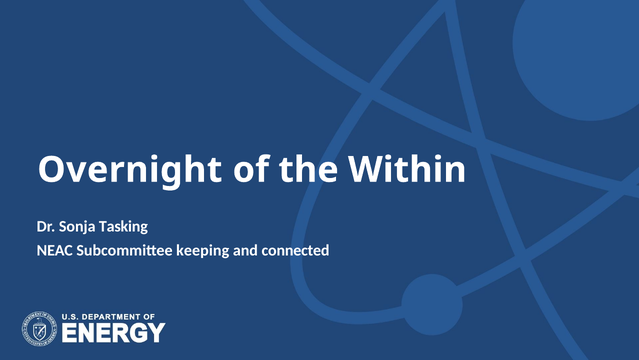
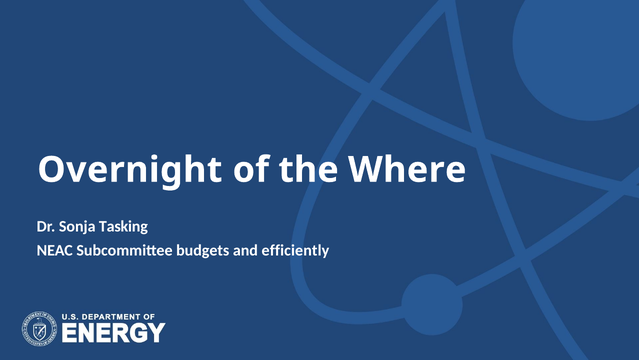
Within: Within -> Where (407, 170)
keeping: keeping -> budgets (203, 250)
connected: connected -> efficiently (295, 250)
